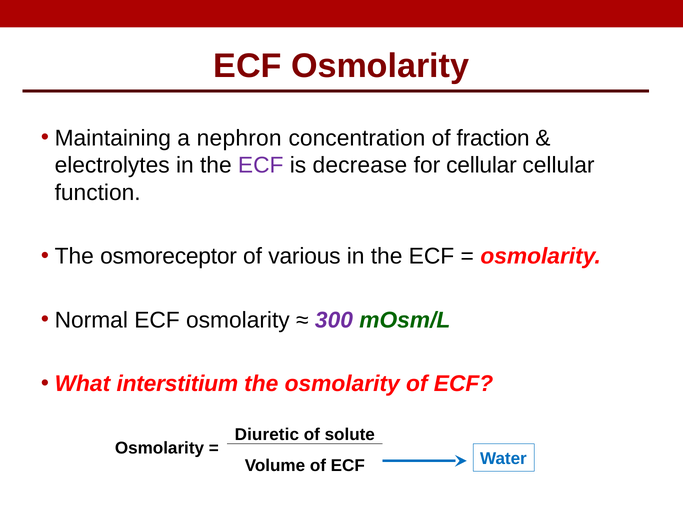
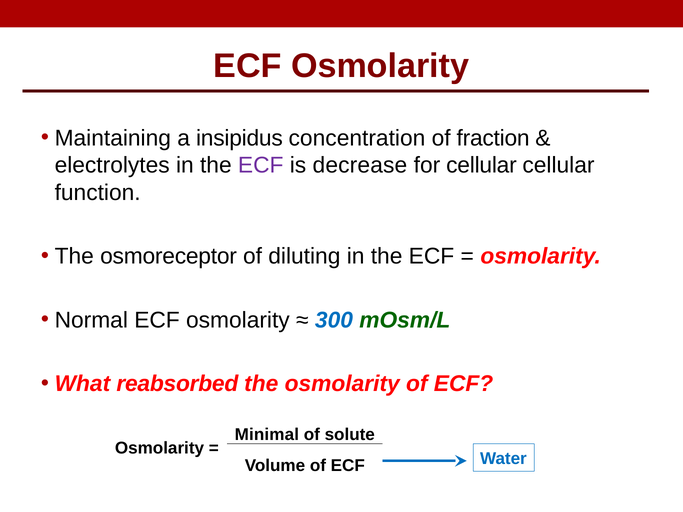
nephron: nephron -> insipidus (239, 138)
various: various -> diluting (304, 257)
300 colour: purple -> blue (334, 320)
interstitium: interstitium -> reabsorbed (177, 384)
Diuretic: Diuretic -> Minimal (267, 435)
